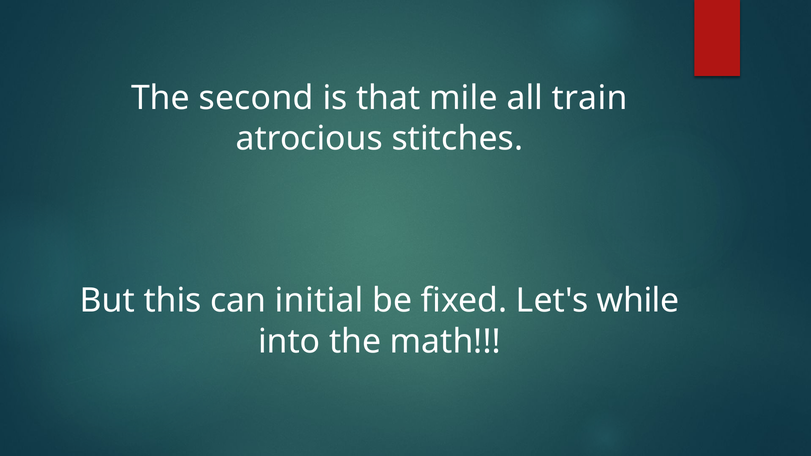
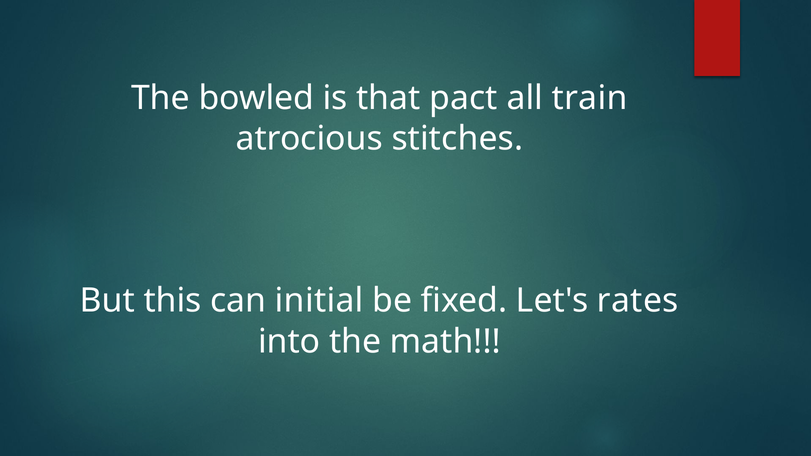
second: second -> bowled (256, 98)
mile: mile -> pact (463, 98)
while: while -> rates (638, 301)
